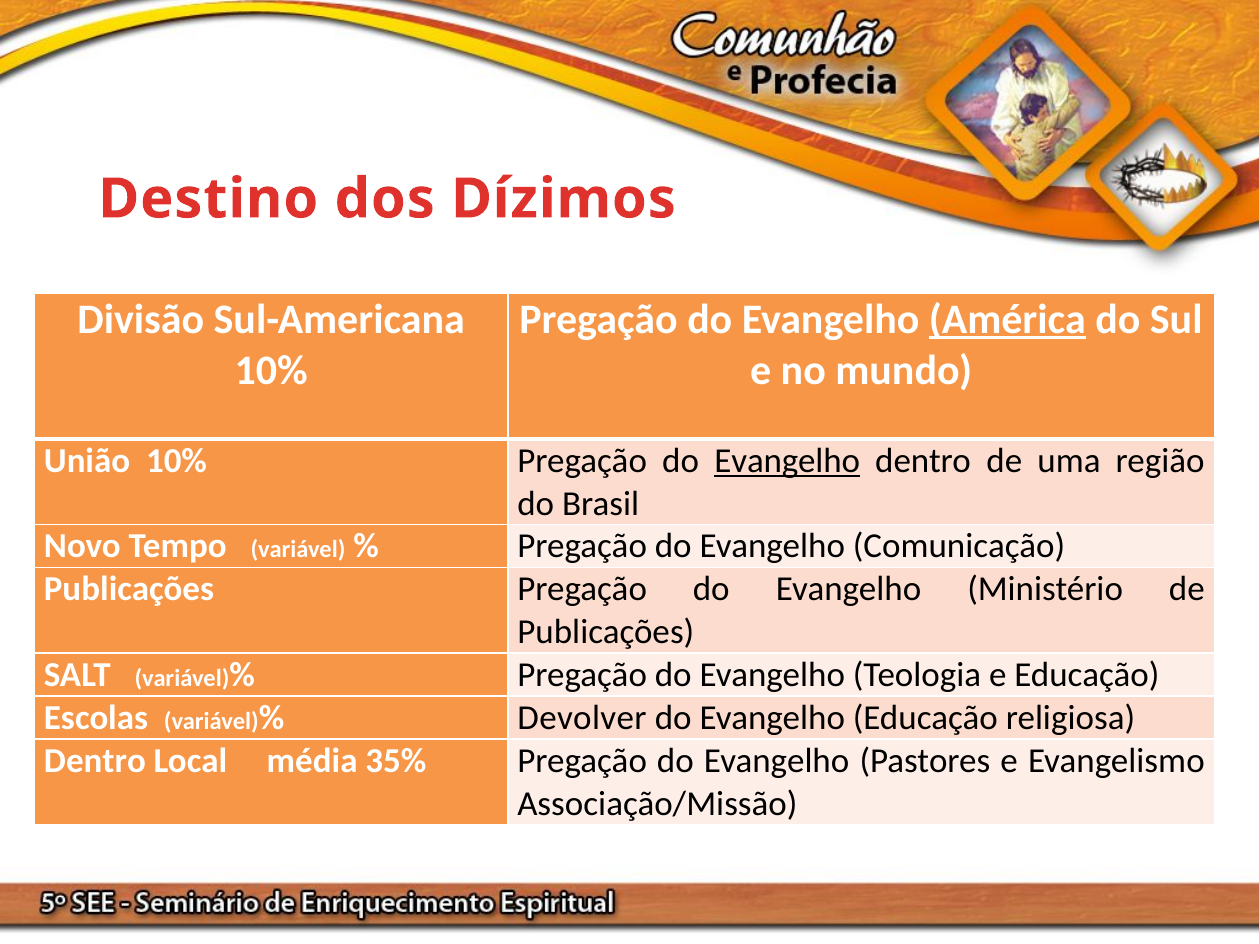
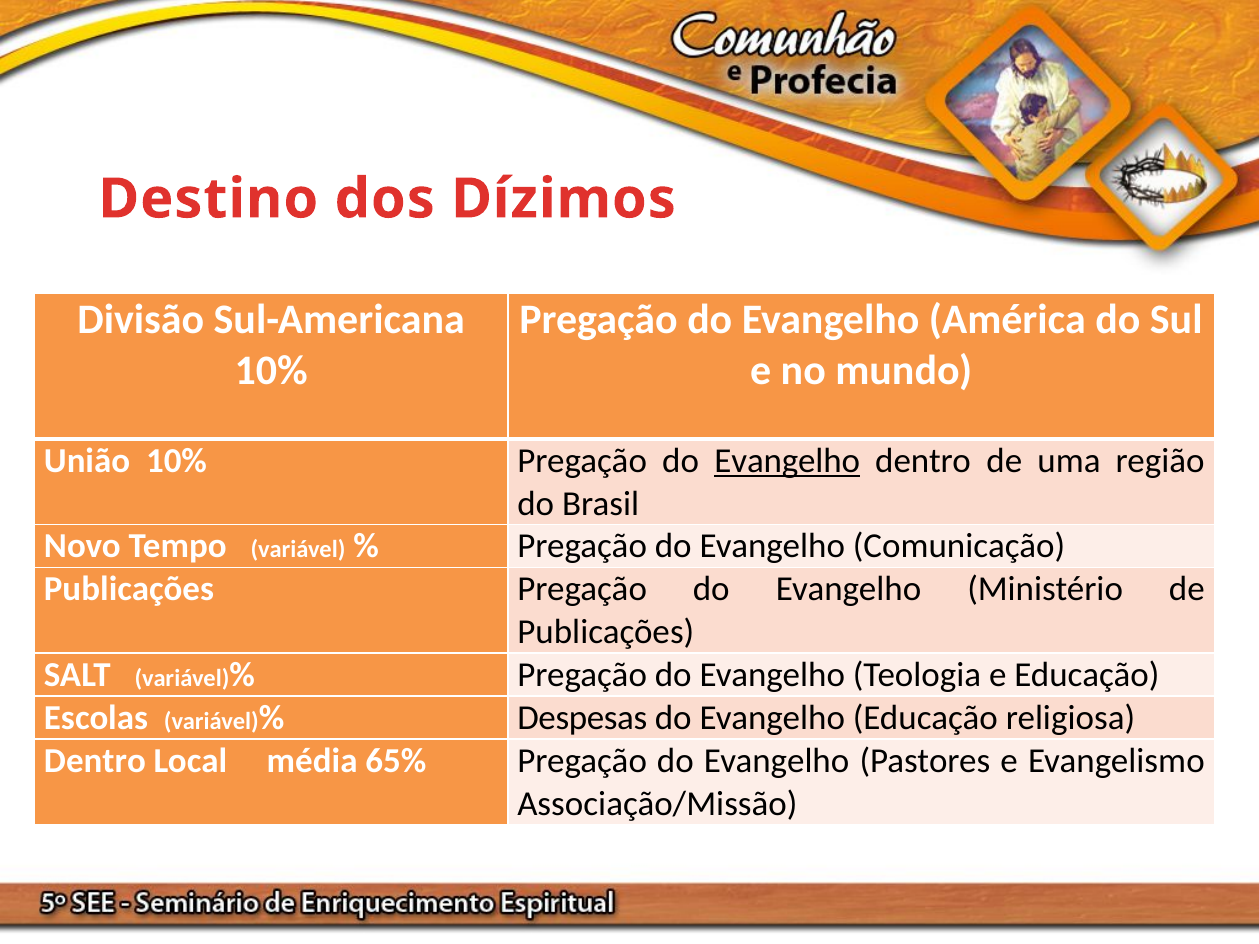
América underline: present -> none (1007, 320)
Devolver: Devolver -> Despesas (582, 718)
35%: 35% -> 65% (396, 761)
